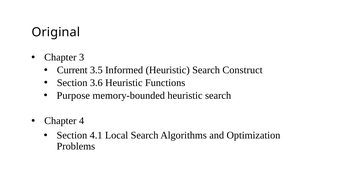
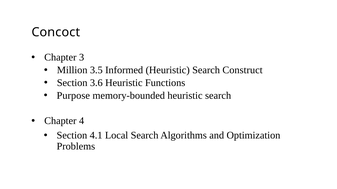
Original: Original -> Concoct (56, 32)
Current: Current -> Million (72, 70)
